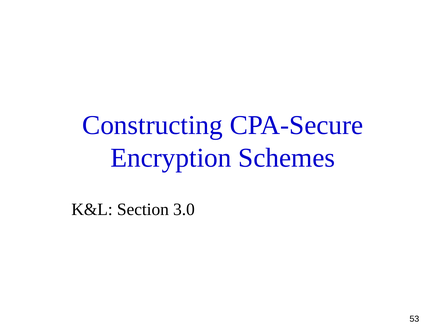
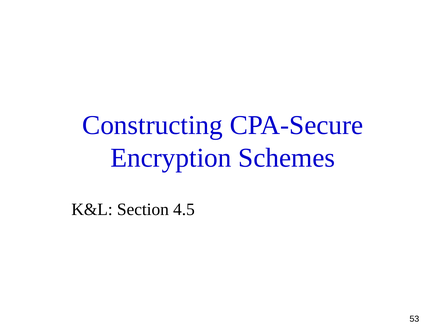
3.0: 3.0 -> 4.5 (184, 210)
